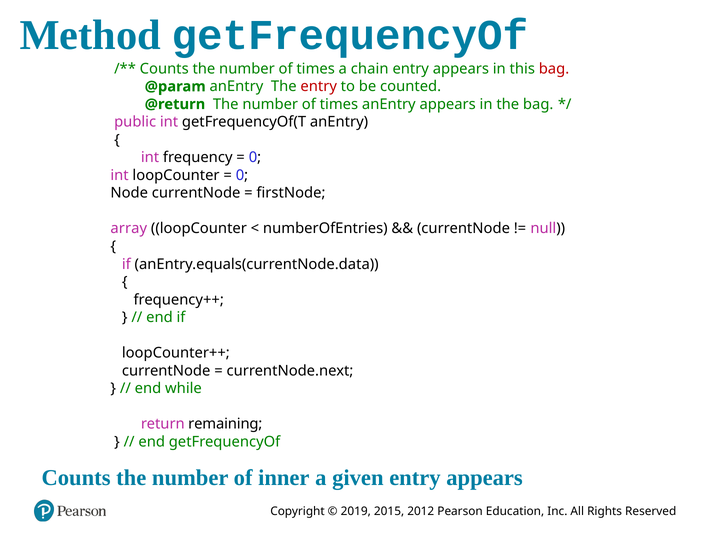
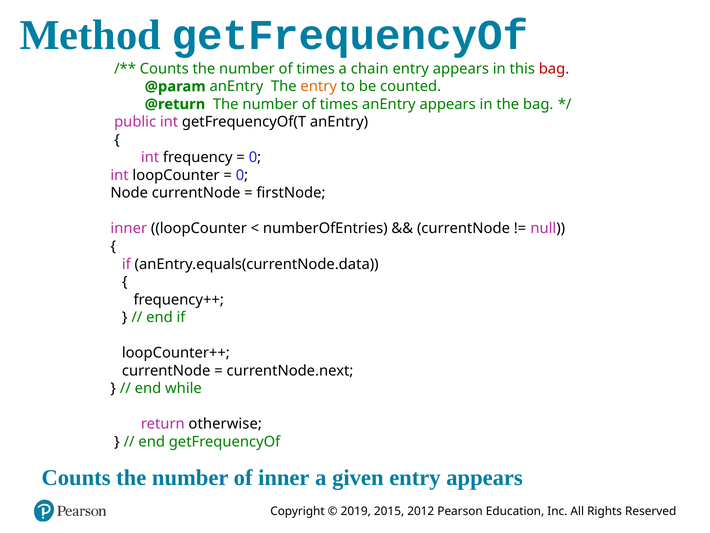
entry colour: red -> orange (319, 86)
array: array -> inner (129, 228)
remaining: remaining -> otherwise (225, 424)
